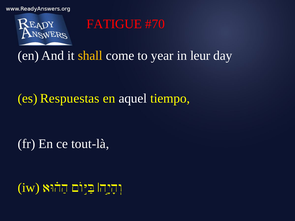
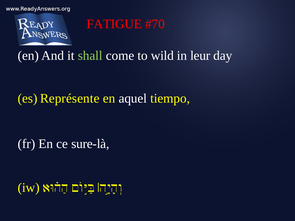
shall colour: yellow -> light green (90, 56)
year: year -> wild (162, 56)
Respuestas: Respuestas -> Représente (70, 98)
tout-là: tout-là -> sure-là (90, 144)
